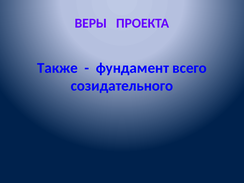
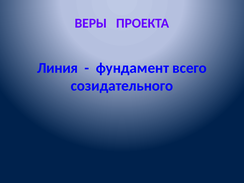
Также: Также -> Линия (58, 68)
